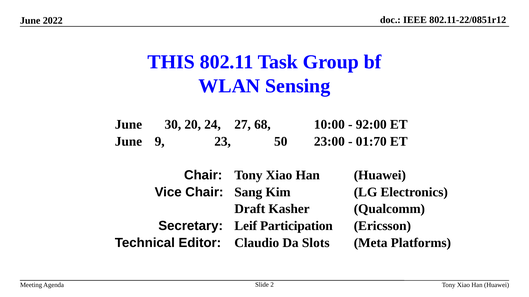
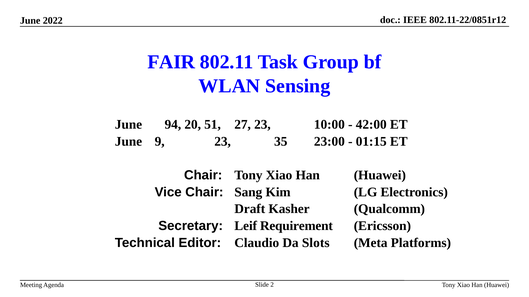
THIS: THIS -> FAIR (171, 62)
30: 30 -> 94 (173, 125)
24: 24 -> 51 (213, 125)
27 68: 68 -> 23 (262, 125)
92:00: 92:00 -> 42:00 (371, 125)
50: 50 -> 35 (281, 142)
01:70: 01:70 -> 01:15 (371, 142)
Participation: Participation -> Requirement (296, 226)
